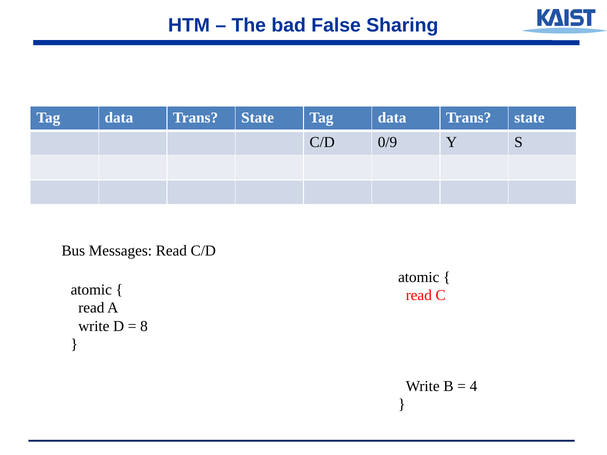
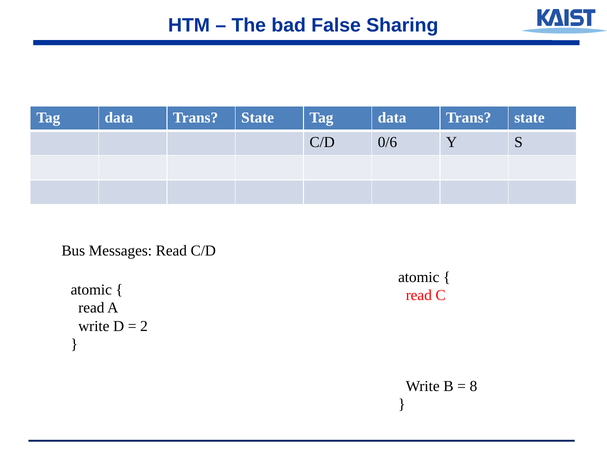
0/9: 0/9 -> 0/6 (387, 142)
8: 8 -> 2 (144, 326)
4: 4 -> 8 (473, 386)
